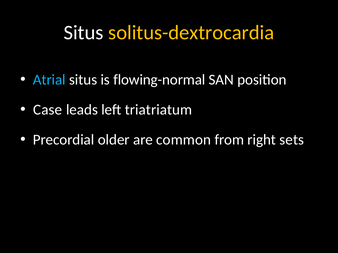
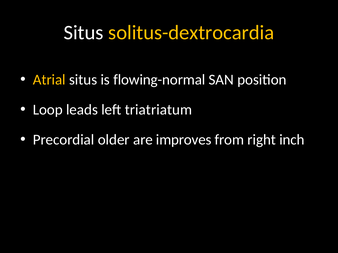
Atrial colour: light blue -> yellow (49, 80)
Case: Case -> Loop (48, 110)
common: common -> improves (184, 140)
sets: sets -> inch (292, 140)
